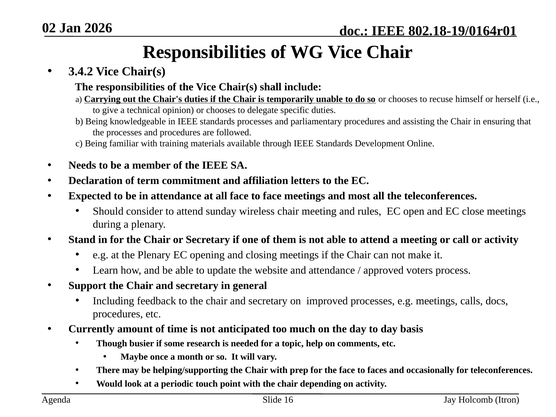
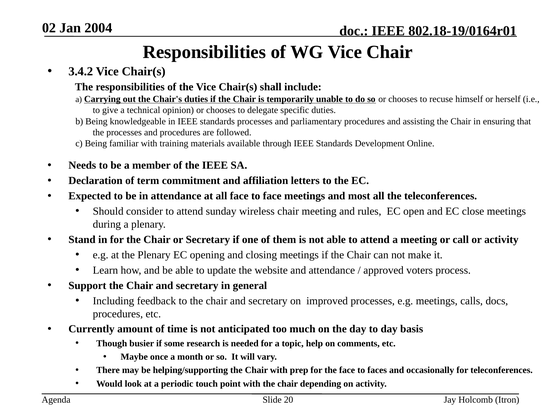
2026: 2026 -> 2004 (98, 28)
16: 16 -> 20 (289, 400)
